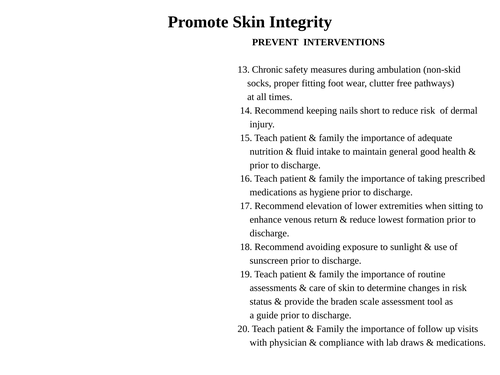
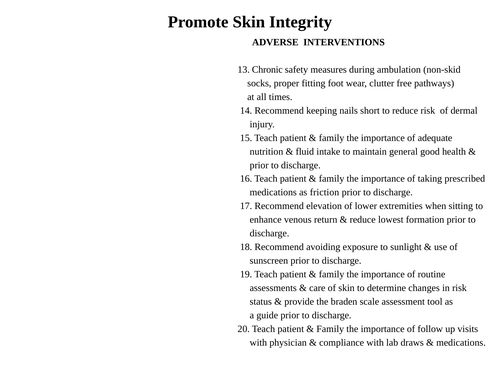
PREVENT: PREVENT -> ADVERSE (275, 42)
hygiene: hygiene -> friction (325, 192)
